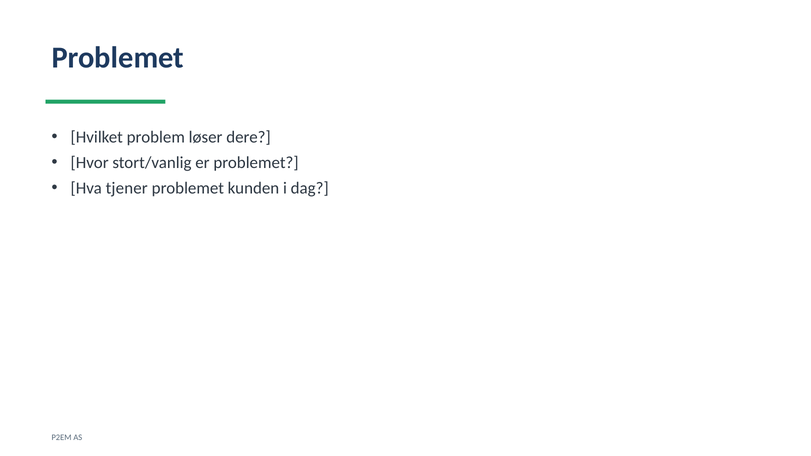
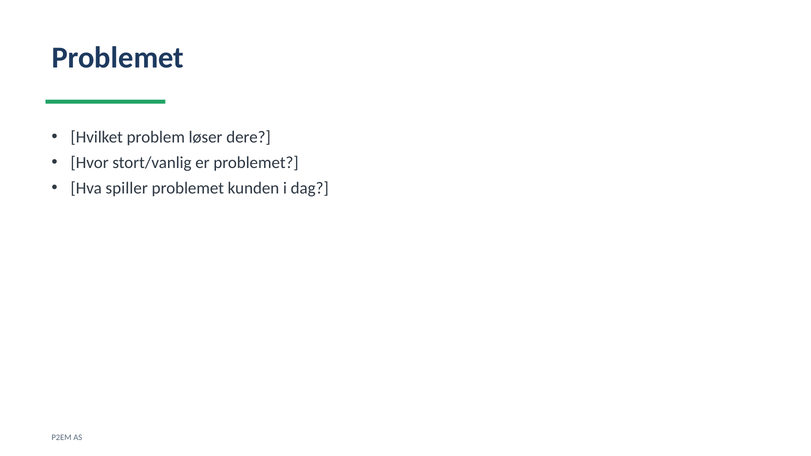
tjener: tjener -> spiller (127, 188)
